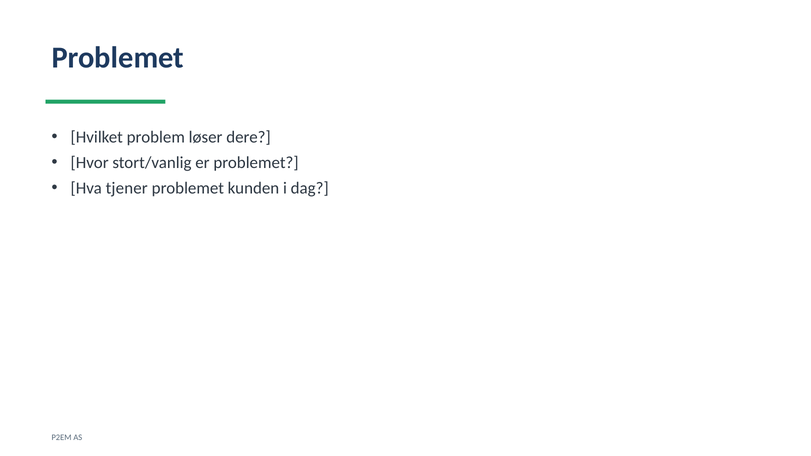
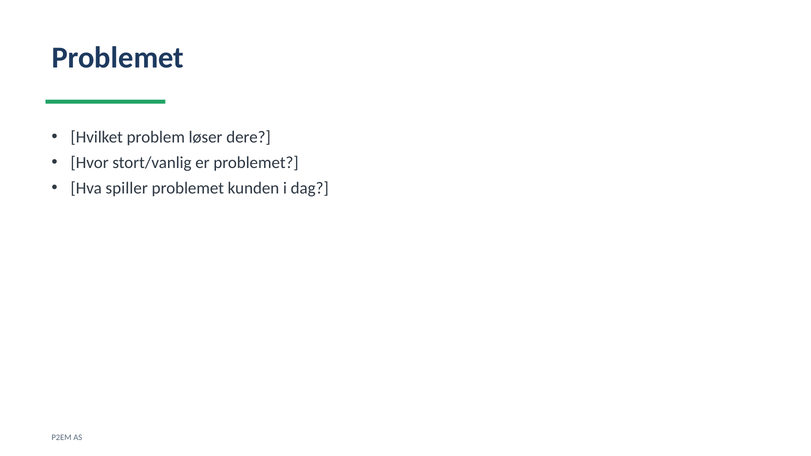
tjener: tjener -> spiller (127, 188)
